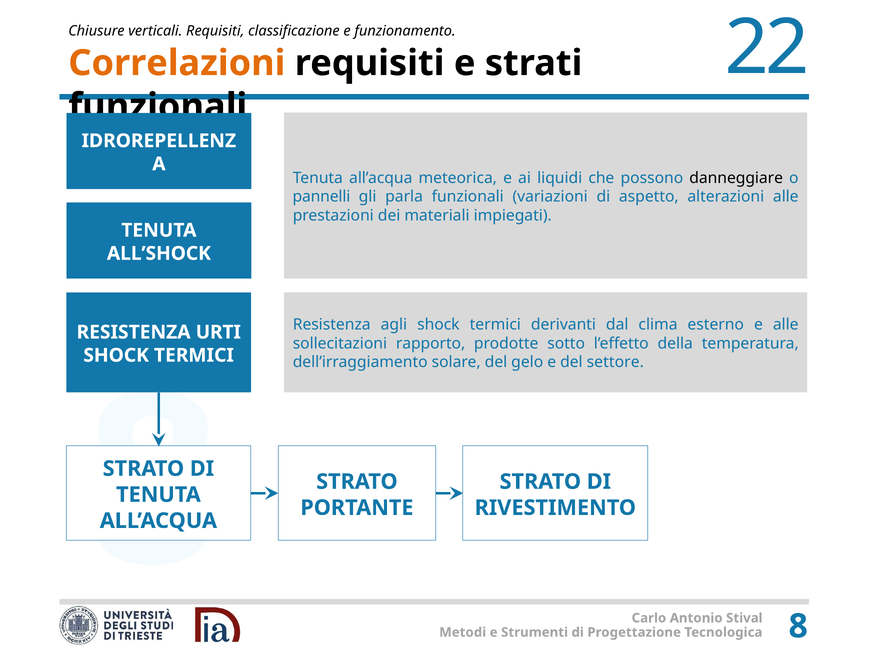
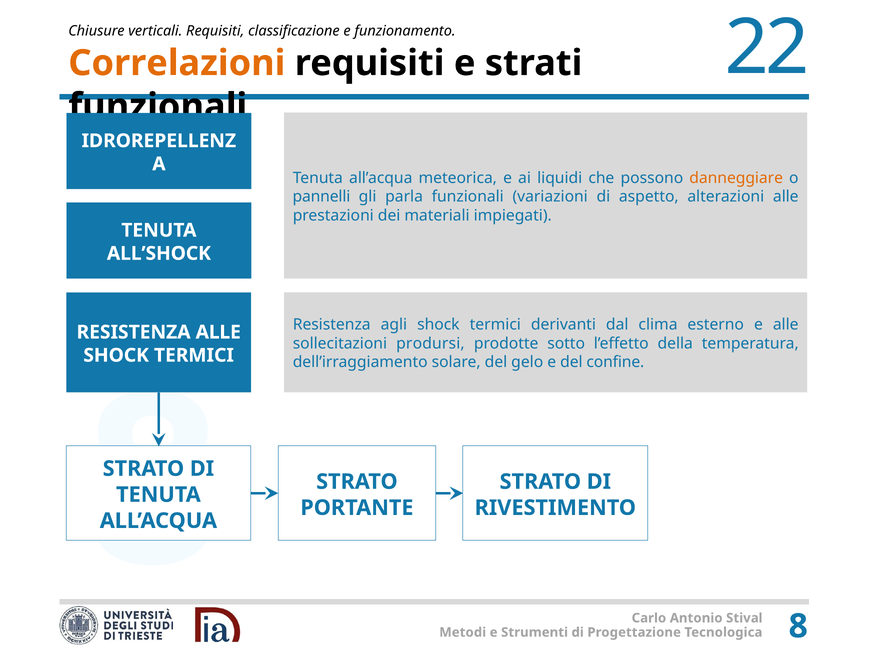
danneggiare colour: black -> orange (736, 178)
RESISTENZA URTI: URTI -> ALLE (218, 333)
rapporto: rapporto -> prodursi (430, 344)
settore: settore -> confine (615, 363)
